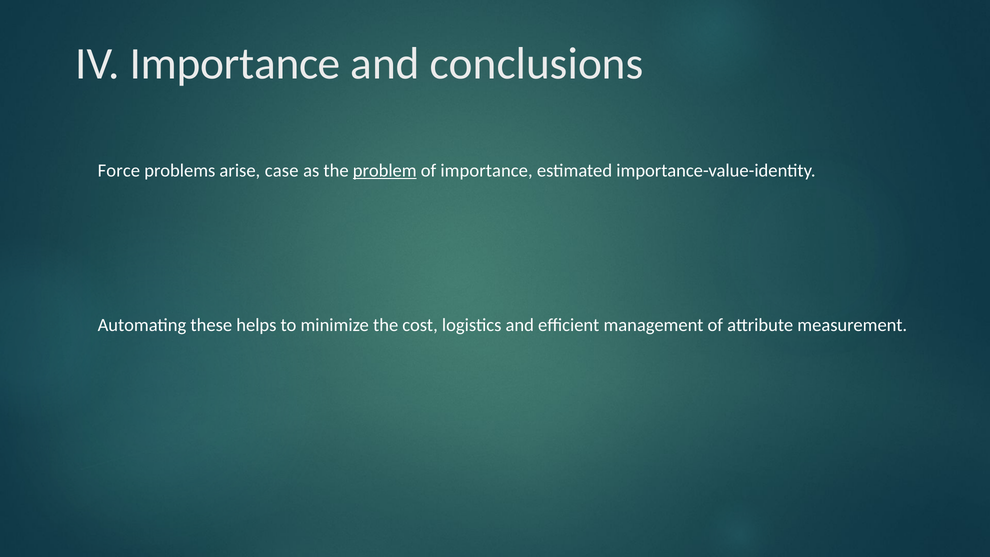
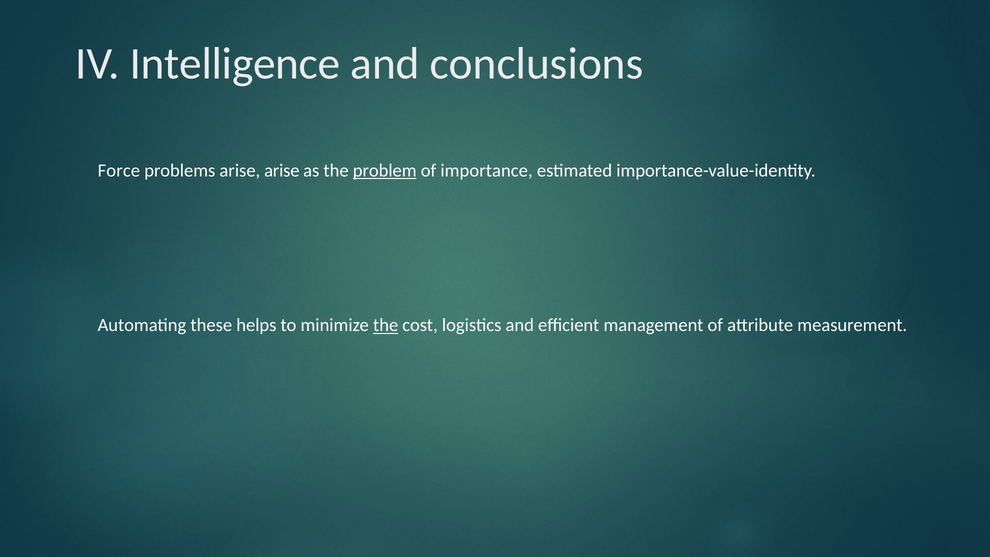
IV Importance: Importance -> Intelligence (235, 64)
arise case: case -> arise (282, 170)
the underline: none -> present (386, 325)
